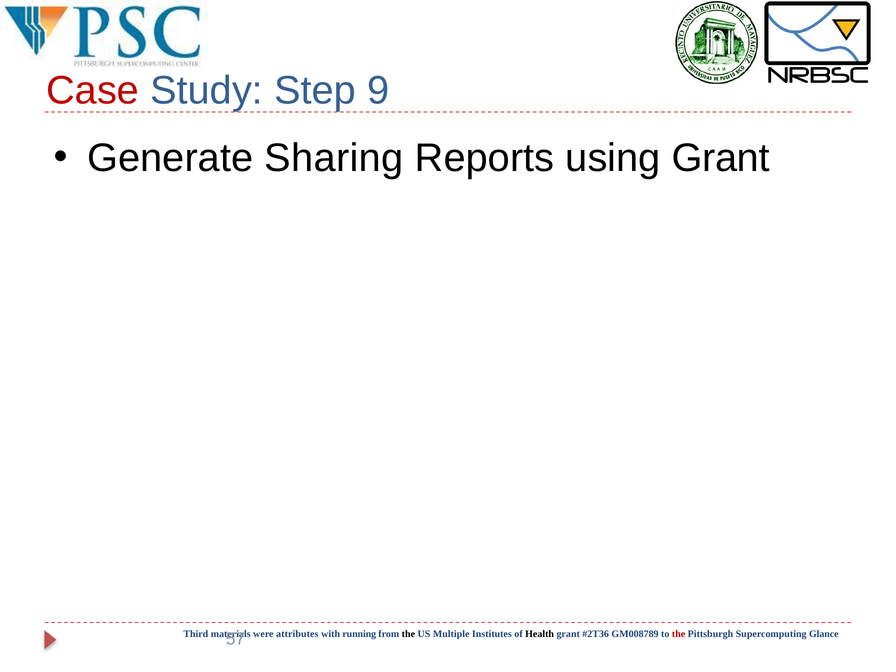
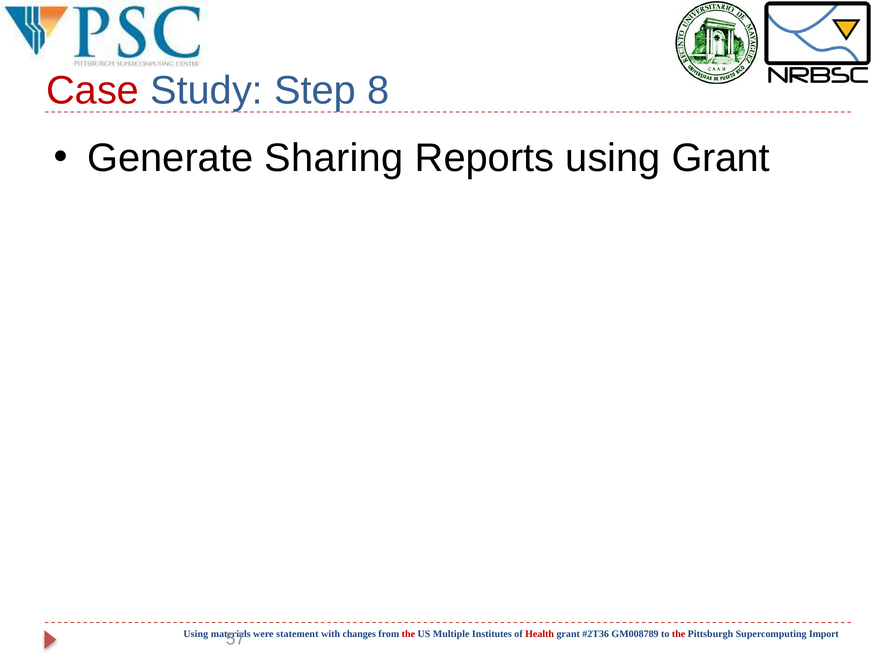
9: 9 -> 8 (378, 91)
Third: Third -> Using (196, 634)
attributes: attributes -> statement (297, 634)
running: running -> changes (359, 634)
the colour: black -> red (408, 634)
Health colour: black -> red (540, 634)
Glance: Glance -> Import (824, 634)
